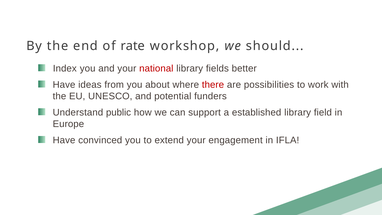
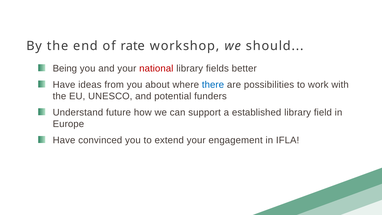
Index: Index -> Being (65, 68)
there colour: red -> blue (213, 85)
public: public -> future (118, 112)
